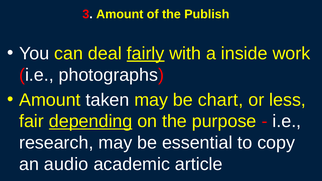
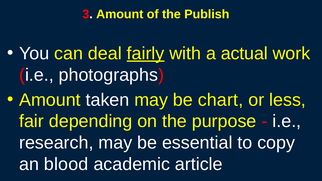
inside: inside -> actual (244, 53)
depending underline: present -> none (91, 121)
audio: audio -> blood (66, 164)
